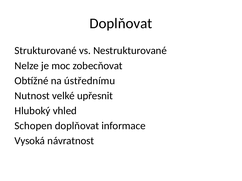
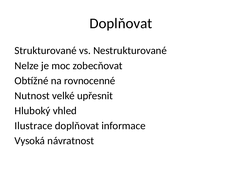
ústřednímu: ústřednímu -> rovnocenné (90, 81)
Schopen: Schopen -> Ilustrace (33, 126)
